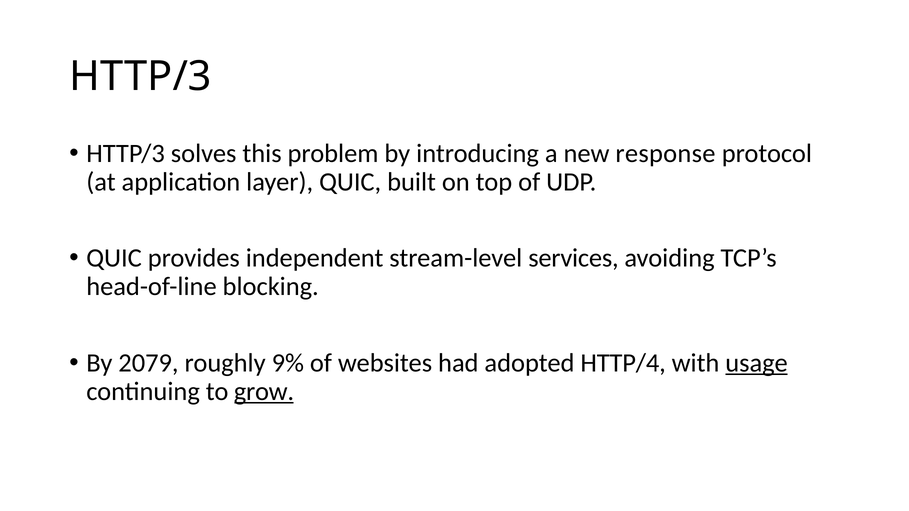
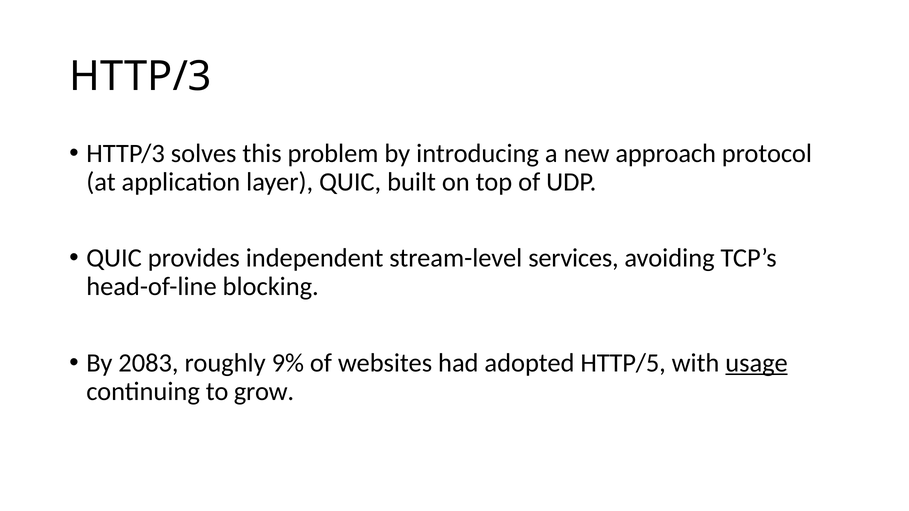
response: response -> approach (666, 154)
2079: 2079 -> 2083 (148, 363)
HTTP/4: HTTP/4 -> HTTP/5 (623, 363)
grow underline: present -> none (264, 392)
